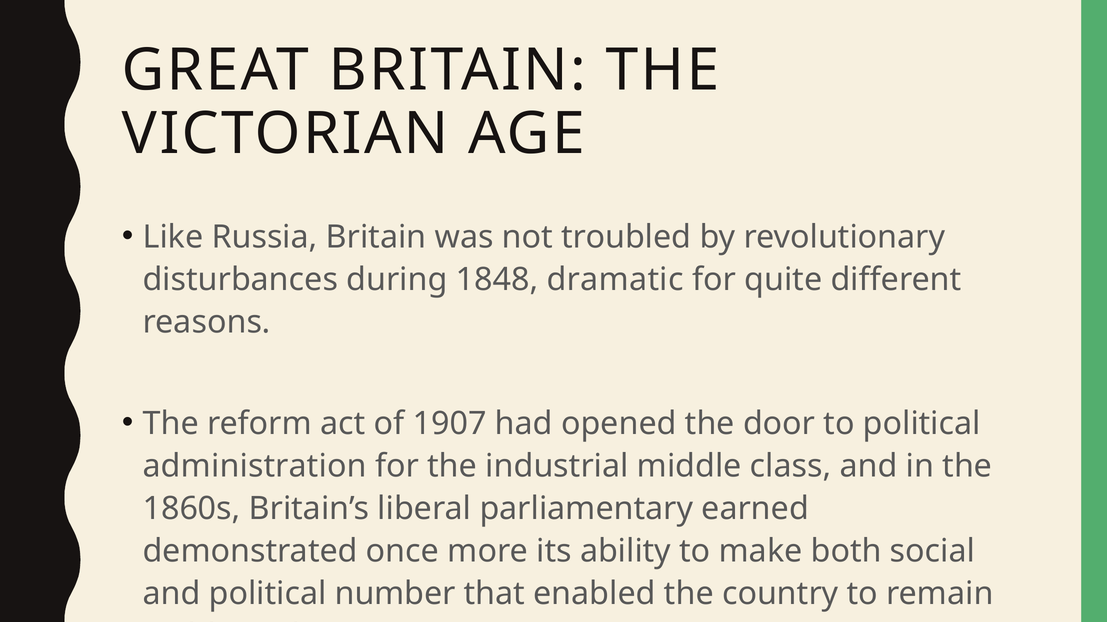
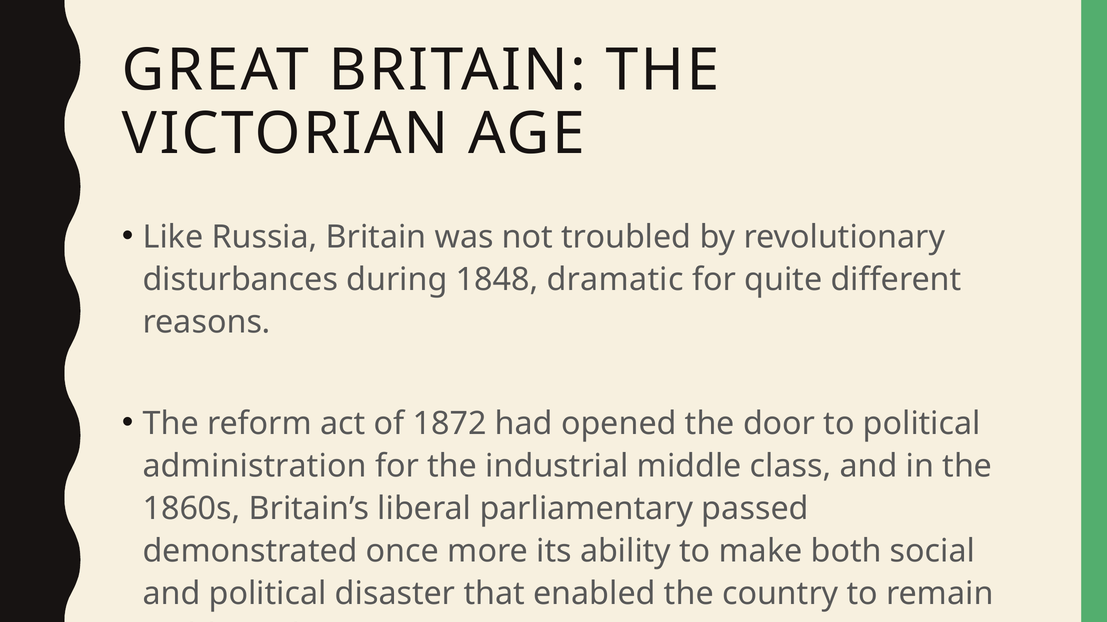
1907: 1907 -> 1872 (450, 424)
earned: earned -> passed (755, 509)
number: number -> disaster (395, 594)
